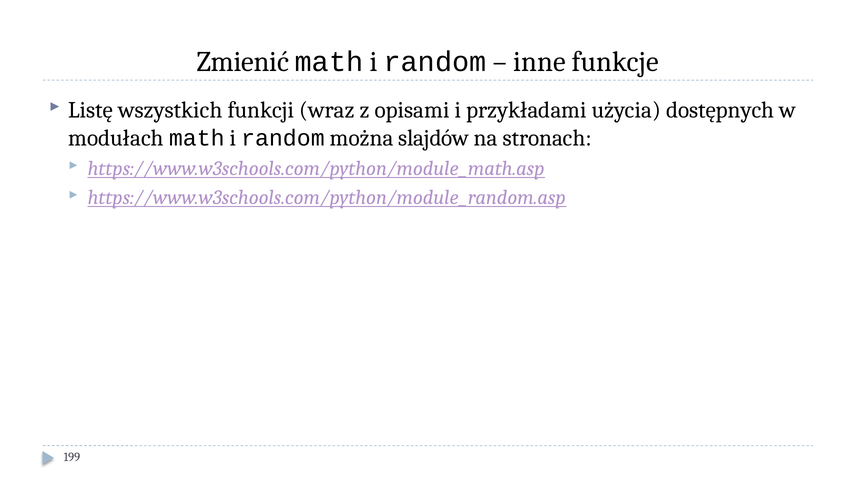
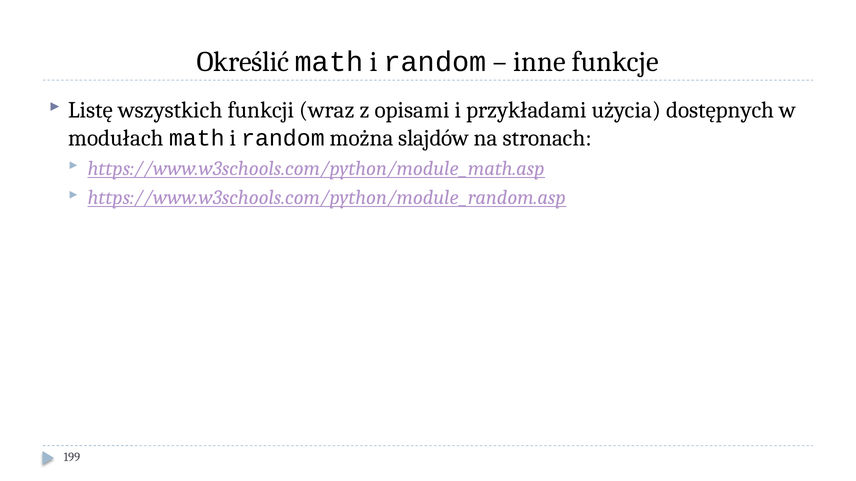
Zmienić: Zmienić -> Określić (243, 62)
